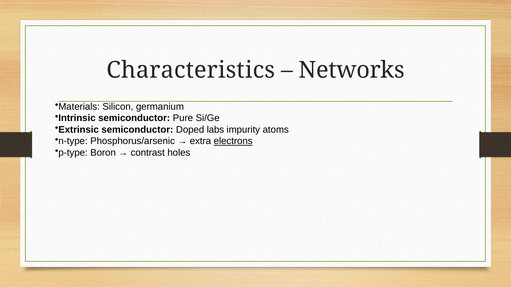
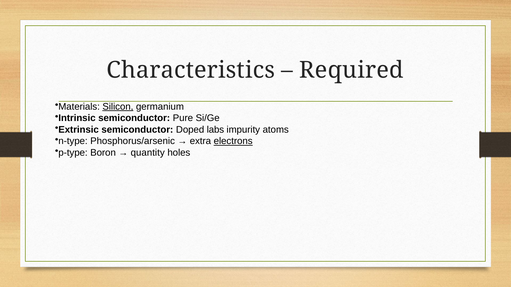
Networks: Networks -> Required (351, 70)
Silicon underline: none -> present (118, 107)
contrast: contrast -> quantity (148, 153)
